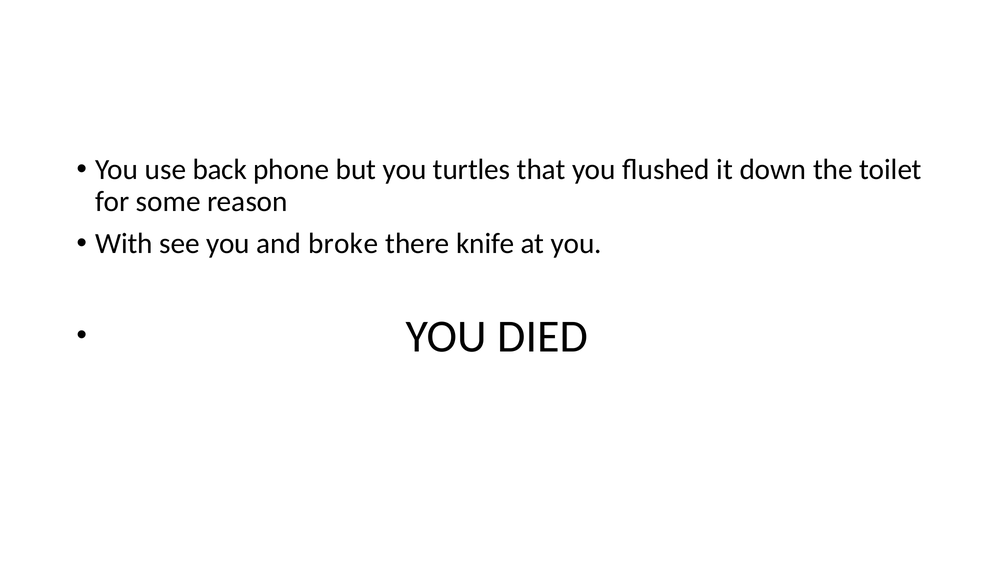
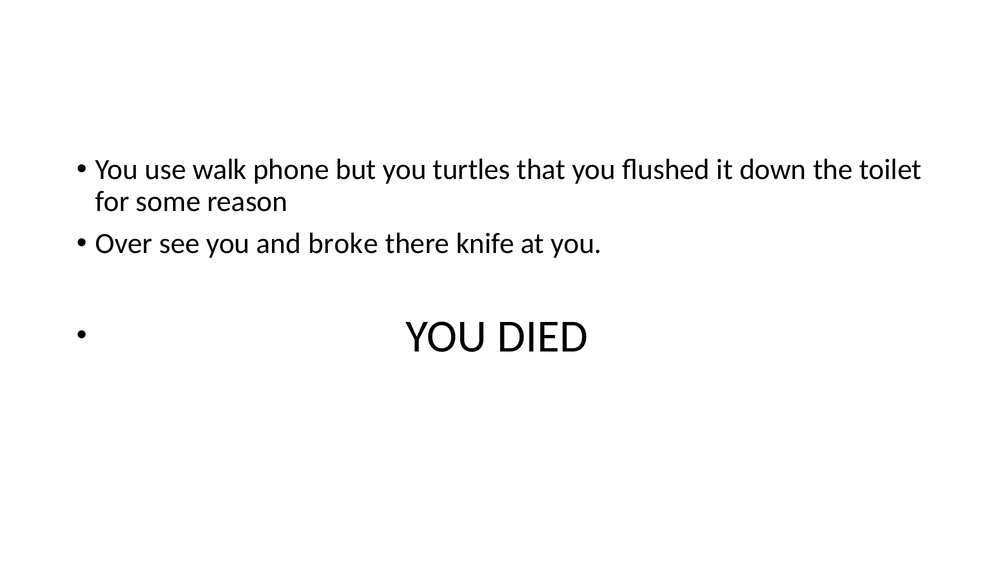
back: back -> walk (220, 170)
With: With -> Over (124, 243)
